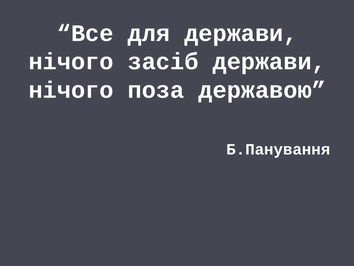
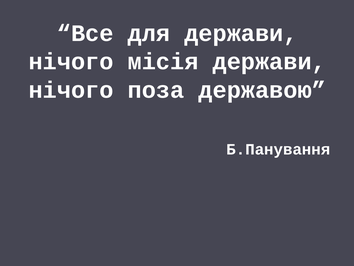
засіб: засіб -> місія (163, 62)
